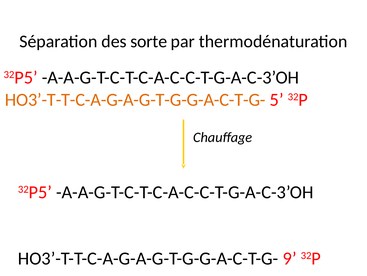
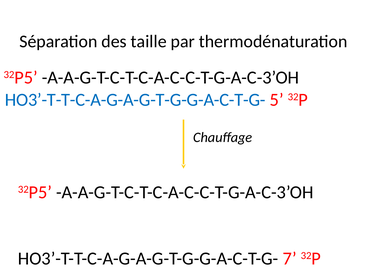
sorte: sorte -> taille (149, 41)
HO3’-T-T-C-A-G-A-G-T-G-G-A-C-T-G- colour: orange -> blue (135, 99)
9: 9 -> 7 (290, 258)
